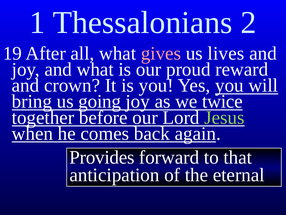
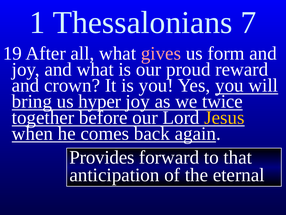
2: 2 -> 7 (248, 22)
lives: lives -> form (226, 53)
going: going -> hyper (100, 101)
Jesus colour: light green -> yellow (224, 117)
